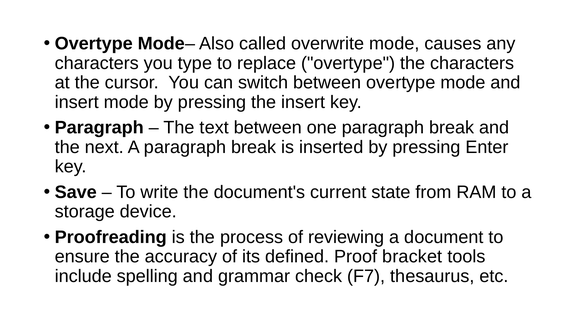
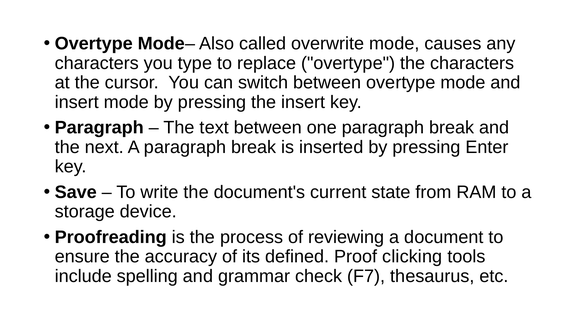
bracket: bracket -> clicking (412, 256)
